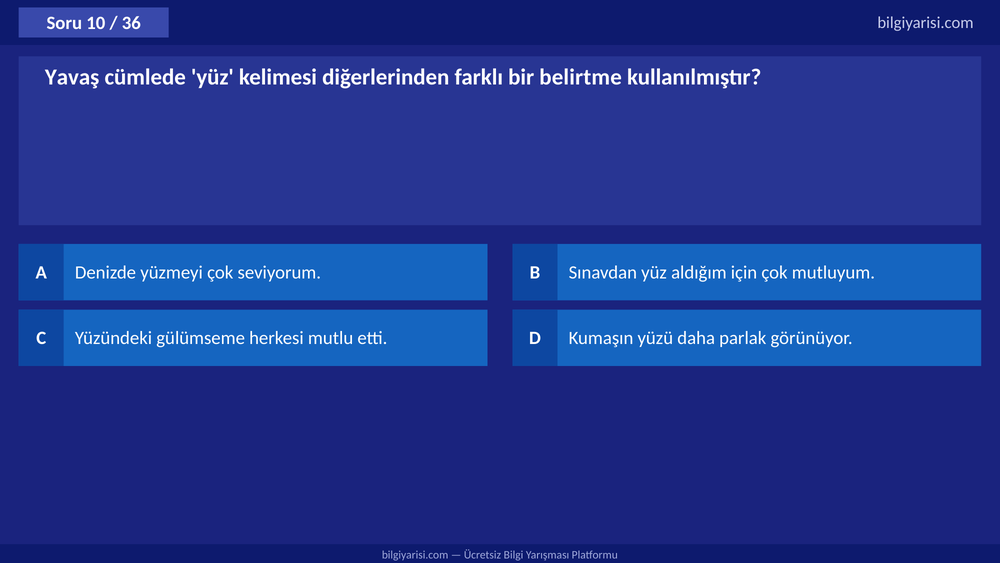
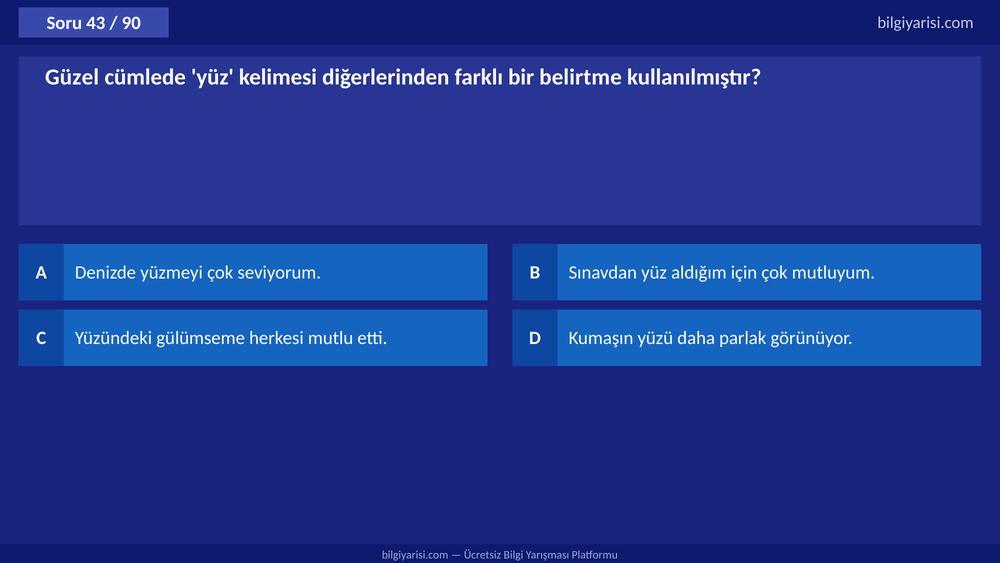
10: 10 -> 43 (96, 23)
36: 36 -> 90 (131, 23)
Yavaş: Yavaş -> Güzel (72, 77)
